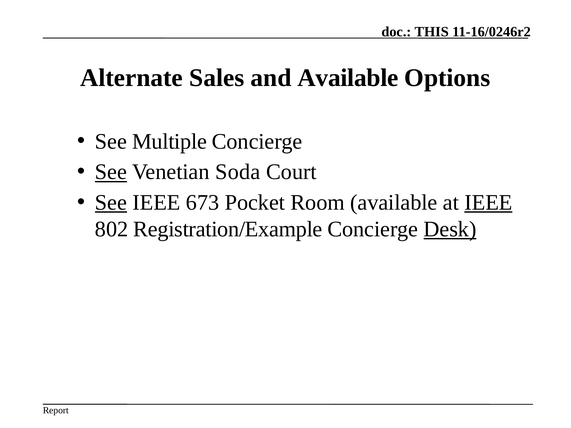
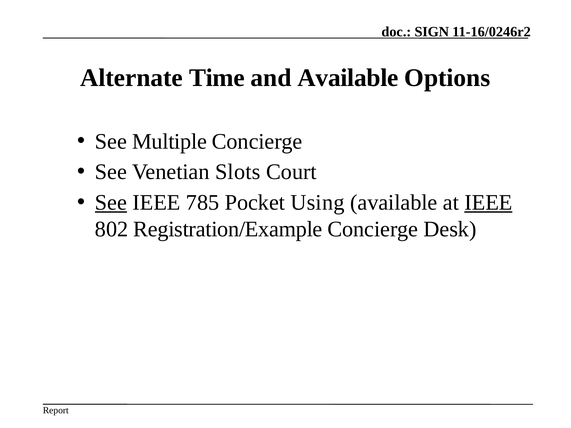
THIS: THIS -> SIGN (432, 32)
Sales: Sales -> Time (217, 78)
See underline: present -> none (111, 172)
Soda: Soda -> Slots (238, 172)
673: 673 -> 785 (203, 203)
Room: Room -> Using (317, 203)
Desk underline: present -> none (450, 229)
